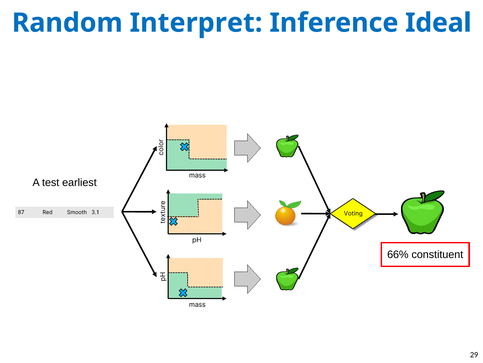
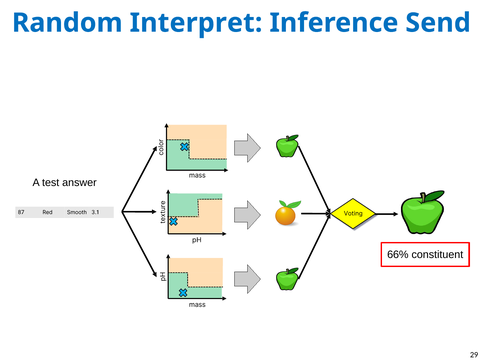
Ideal: Ideal -> Send (438, 23)
earliest: earliest -> answer (79, 182)
